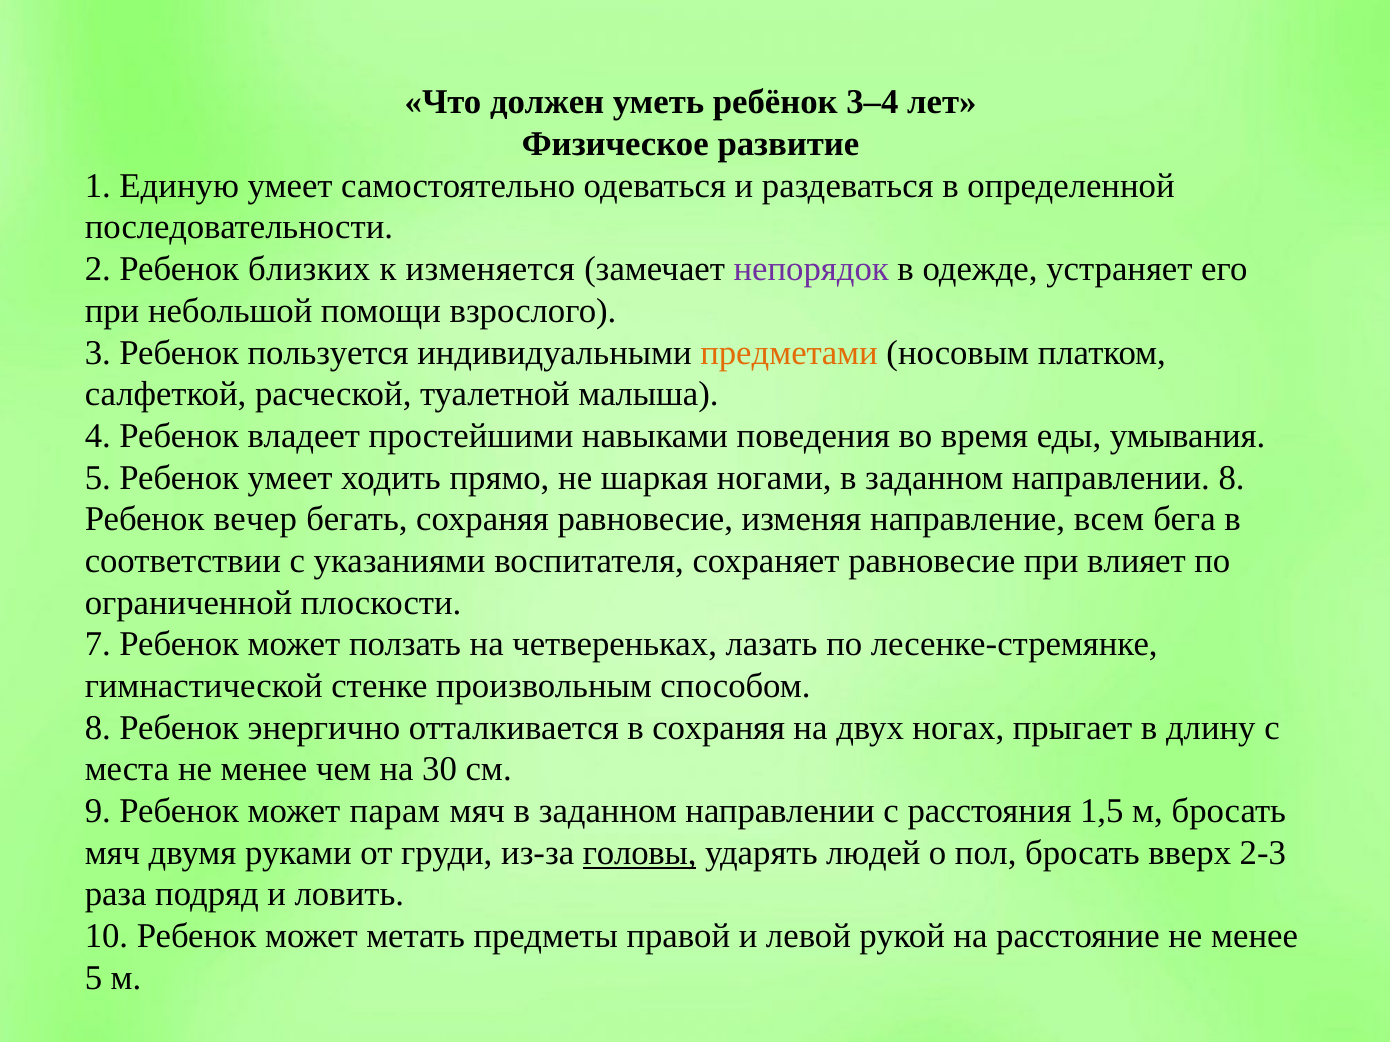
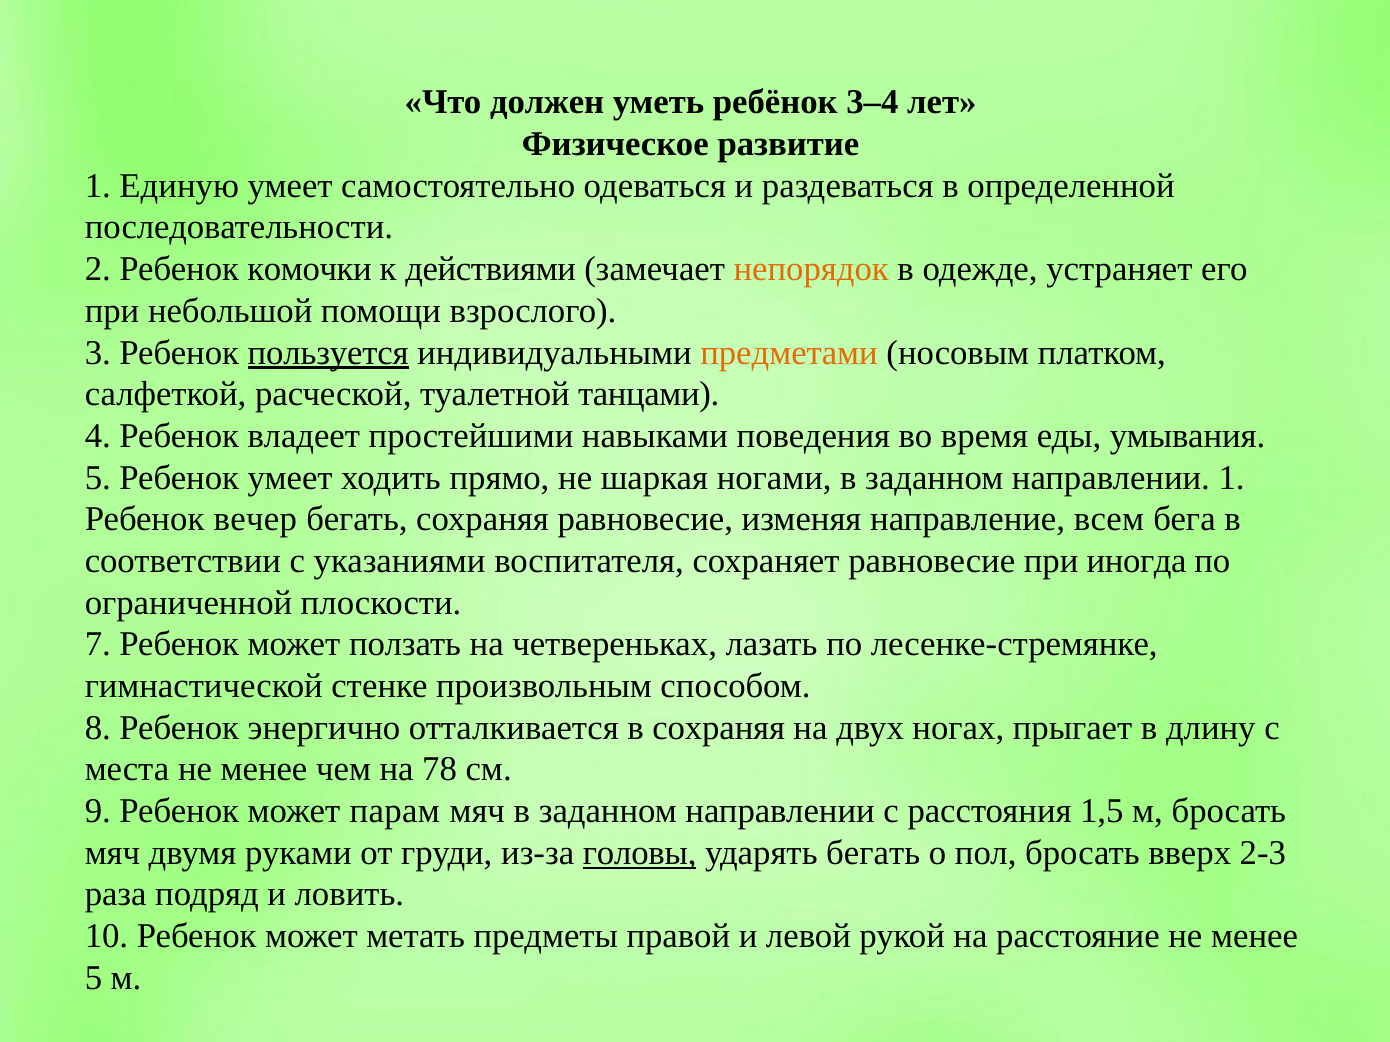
близких: близких -> комочки (310, 269)
изменяется: изменяется -> действиями (491, 269)
непорядок colour: purple -> orange (811, 269)
пользуется underline: none -> present (328, 353)
малыша: малыша -> танцами (649, 394)
направлении 8: 8 -> 1 (1232, 478)
влияет: влияет -> иногда (1137, 561)
30: 30 -> 78 (440, 770)
ударять людей: людей -> бегать (873, 853)
